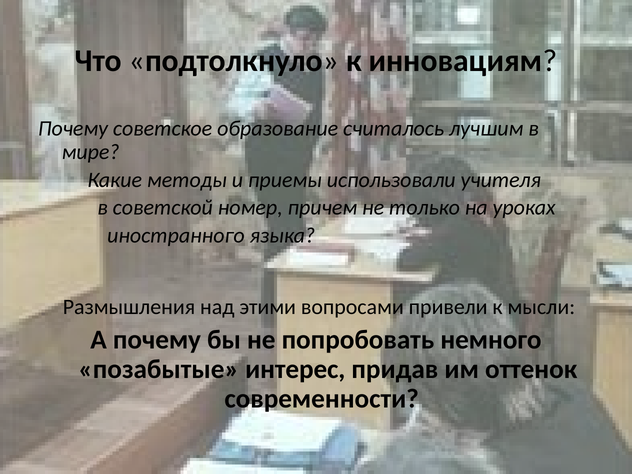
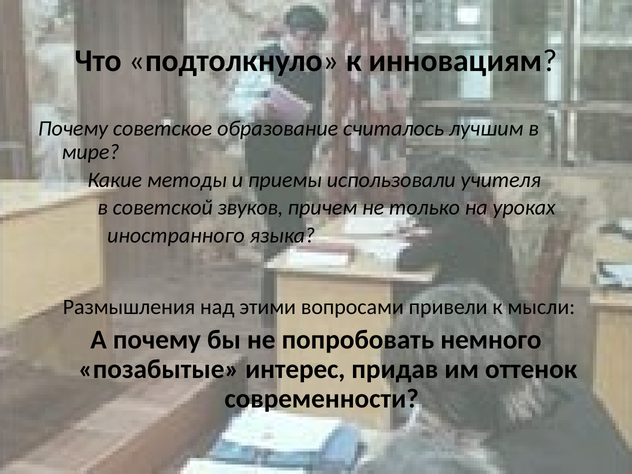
номер: номер -> звуков (250, 208)
